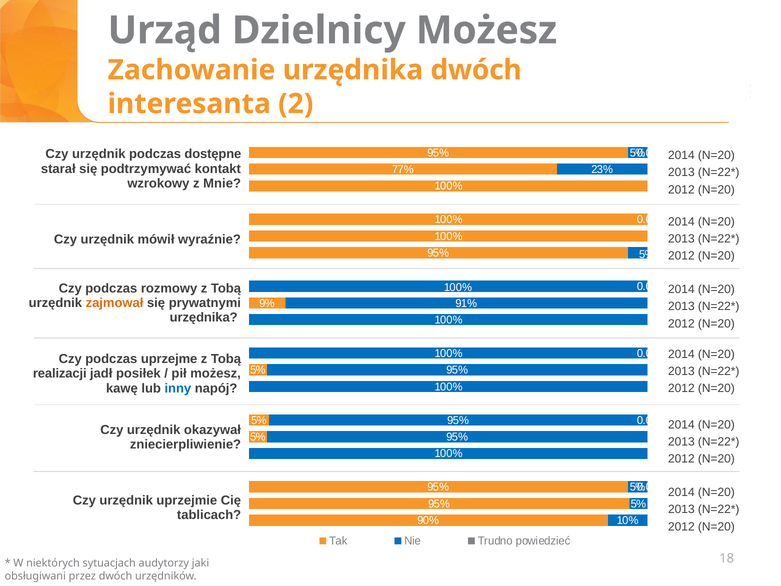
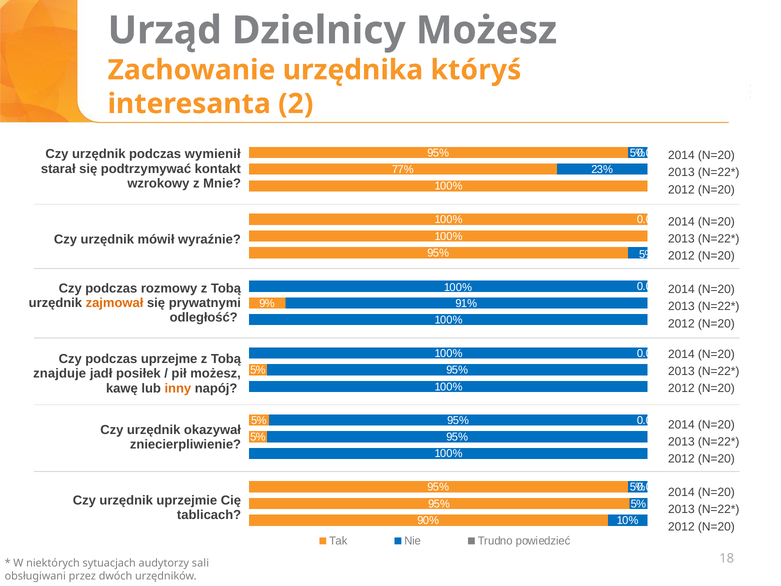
dwóch: dwóch -> któryś (476, 70)
dostępne: dostępne -> wymienił (213, 154)
urzędnika: urzędnika -> odległość (204, 317)
realizacji: realizacji -> znajduje (60, 374)
inny colour: blue -> orange (178, 388)
jaki: jaki -> sali (200, 563)
